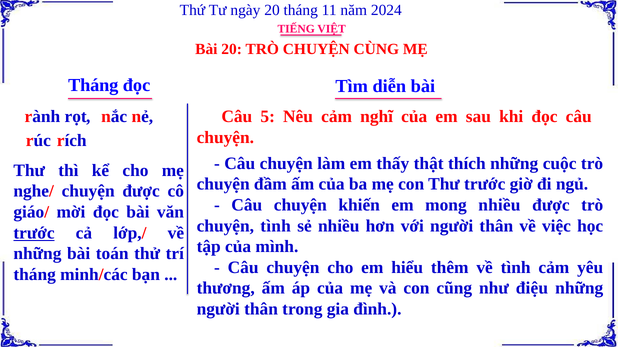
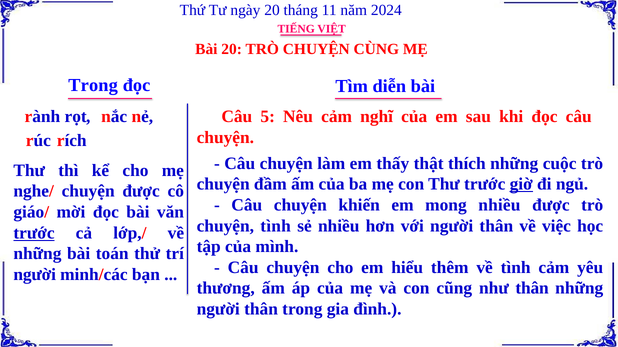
Tháng: Tháng -> Trong (93, 85)
giờ underline: none -> present (521, 184)
tháng: tháng -> người (35, 275)
như điệu: điệu -> thân (532, 288)
